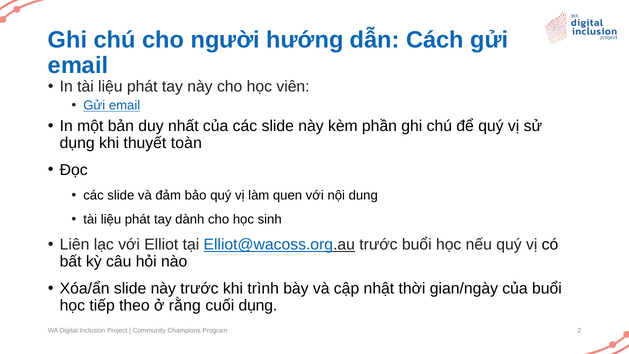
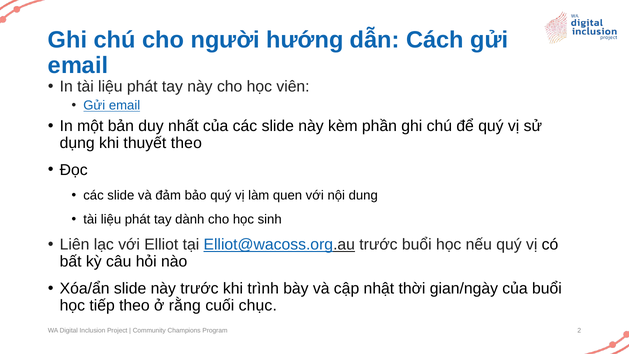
thuyết toàn: toàn -> theo (186, 143)
cuối dụng: dụng -> chục (258, 305)
